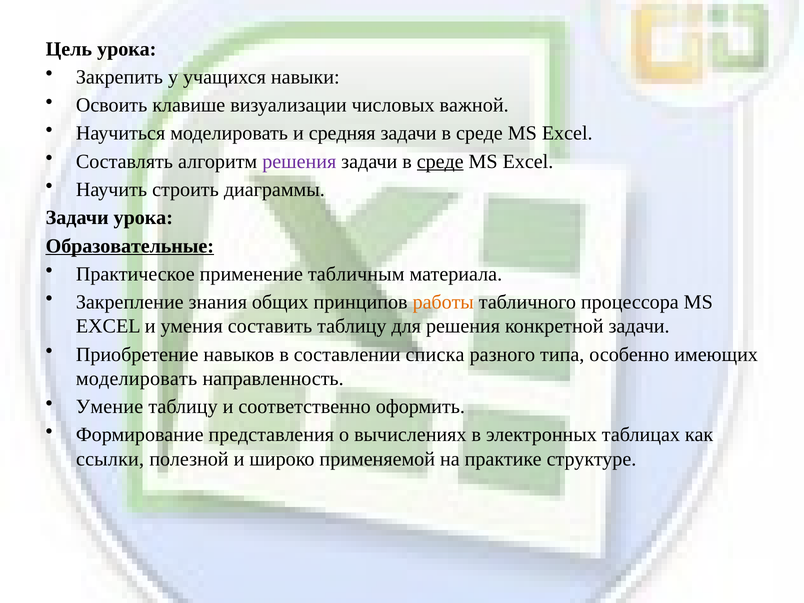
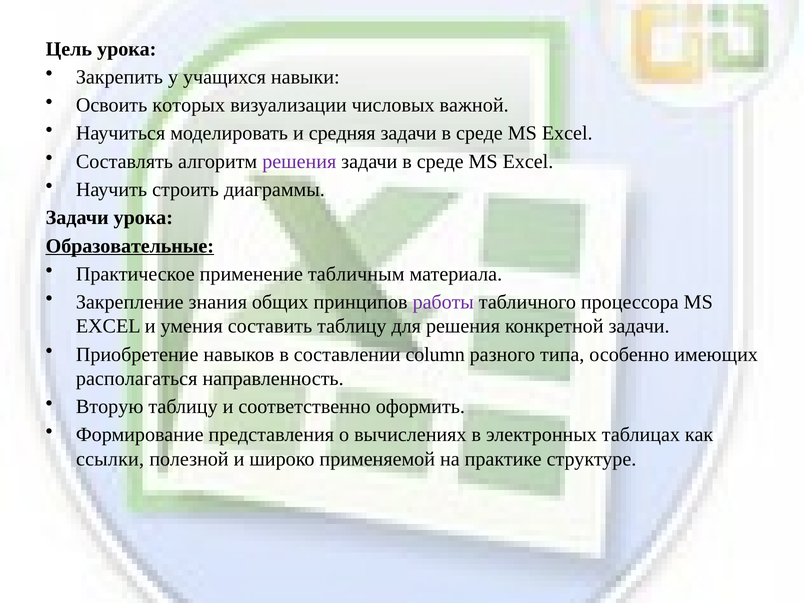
клавише: клавише -> которых (189, 105)
среде underline: present -> none (440, 161)
работы colour: orange -> purple (443, 302)
списка: списка -> column (435, 354)
моделировать: моделировать -> располагаться (137, 379)
Умение: Умение -> Вторую (110, 407)
